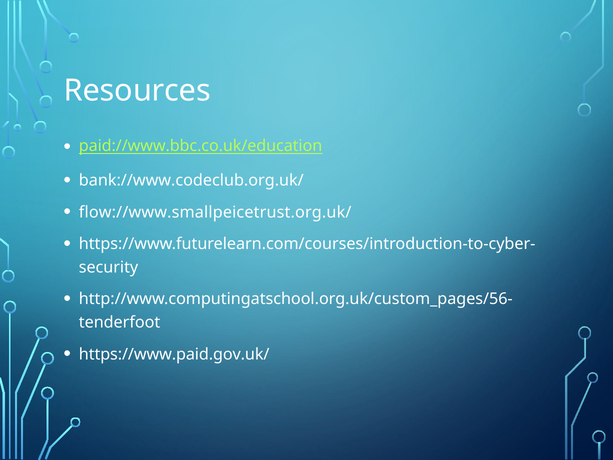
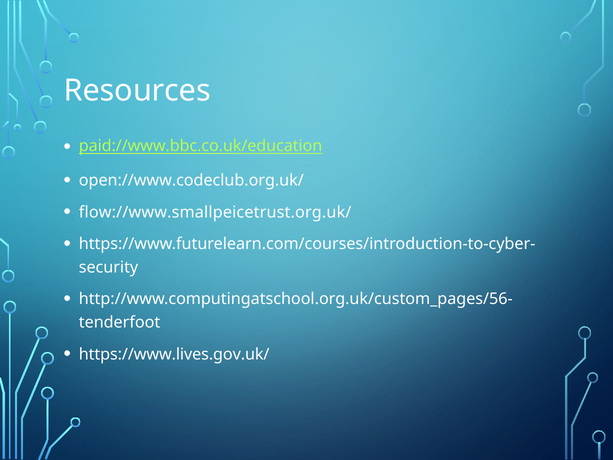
bank://www.codeclub.org.uk/: bank://www.codeclub.org.uk/ -> open://www.codeclub.org.uk/ (191, 180)
https://www.paid.gov.uk/: https://www.paid.gov.uk/ -> https://www.lives.gov.uk/ (174, 354)
